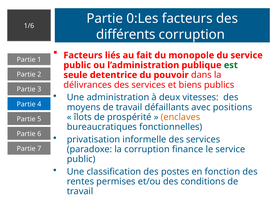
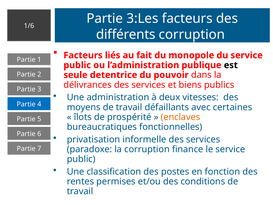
0:Les: 0:Les -> 3:Les (142, 18)
est colour: green -> black (231, 65)
positions: positions -> certaines (233, 107)
